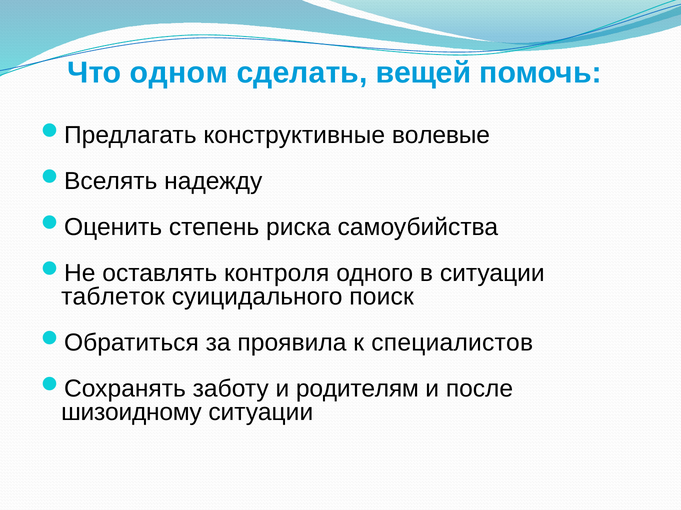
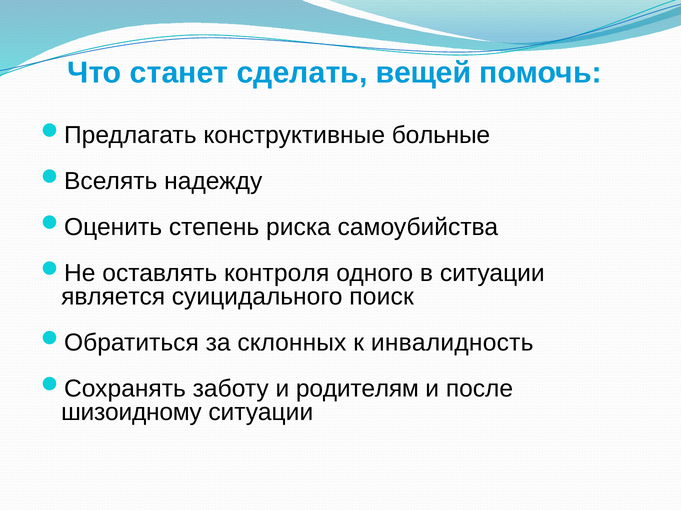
одном: одном -> станет (179, 73)
волевые: волевые -> больные (441, 135)
таблеток: таблеток -> является (113, 297)
проявила: проявила -> склонных (292, 343)
специалистов: специалистов -> инвалидность (452, 343)
